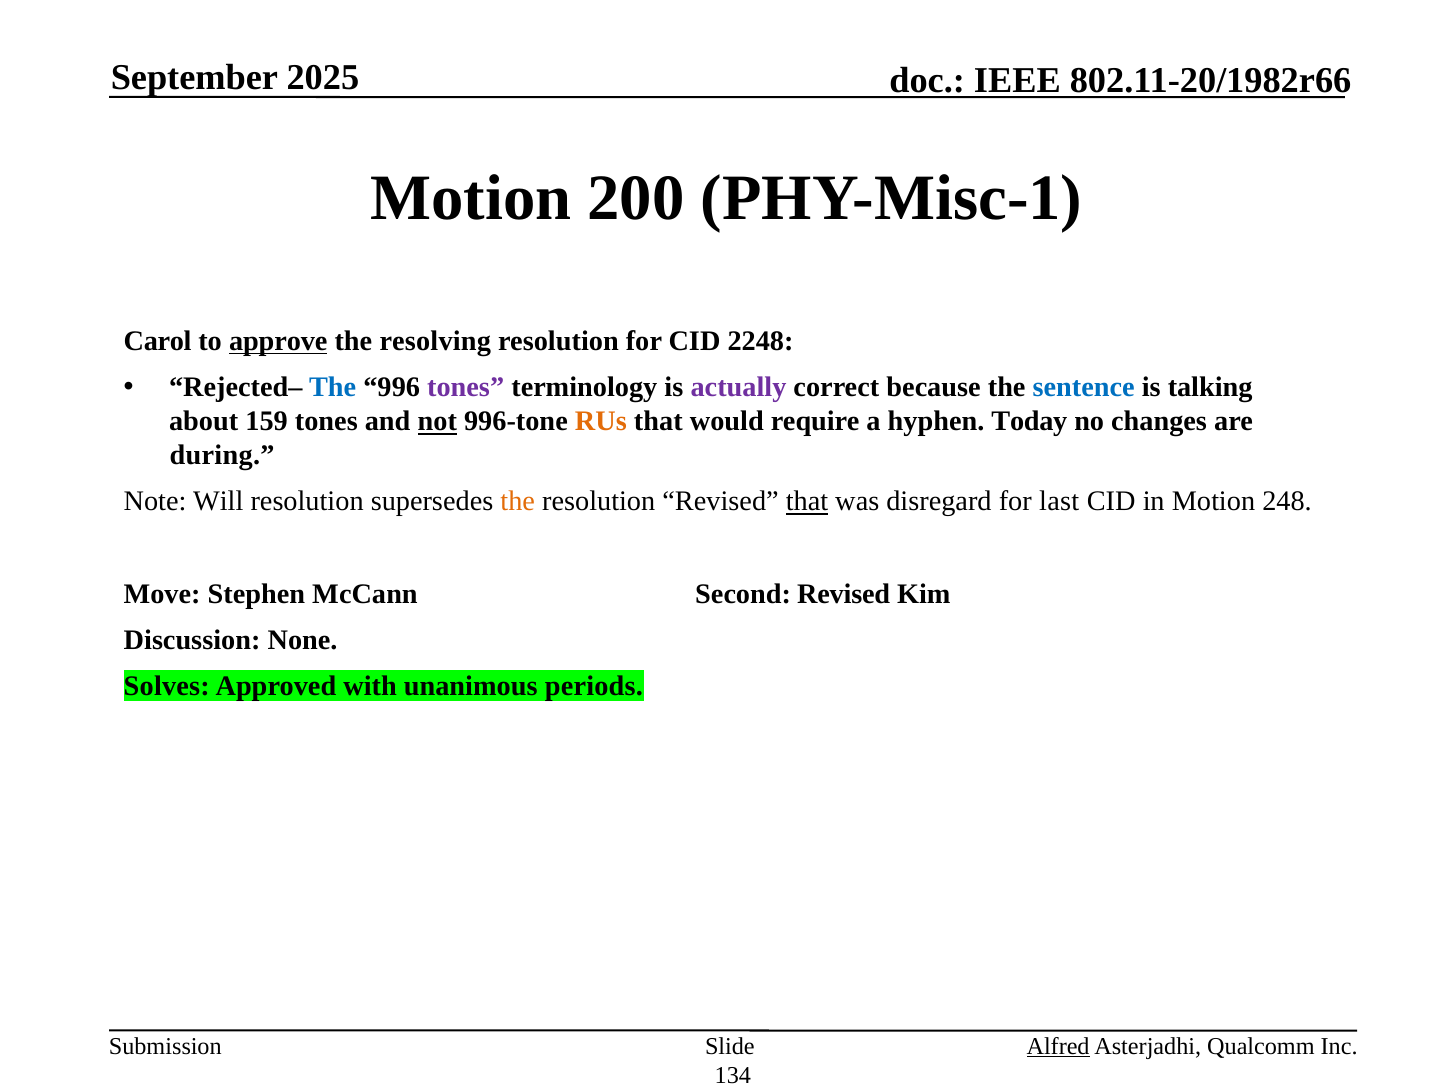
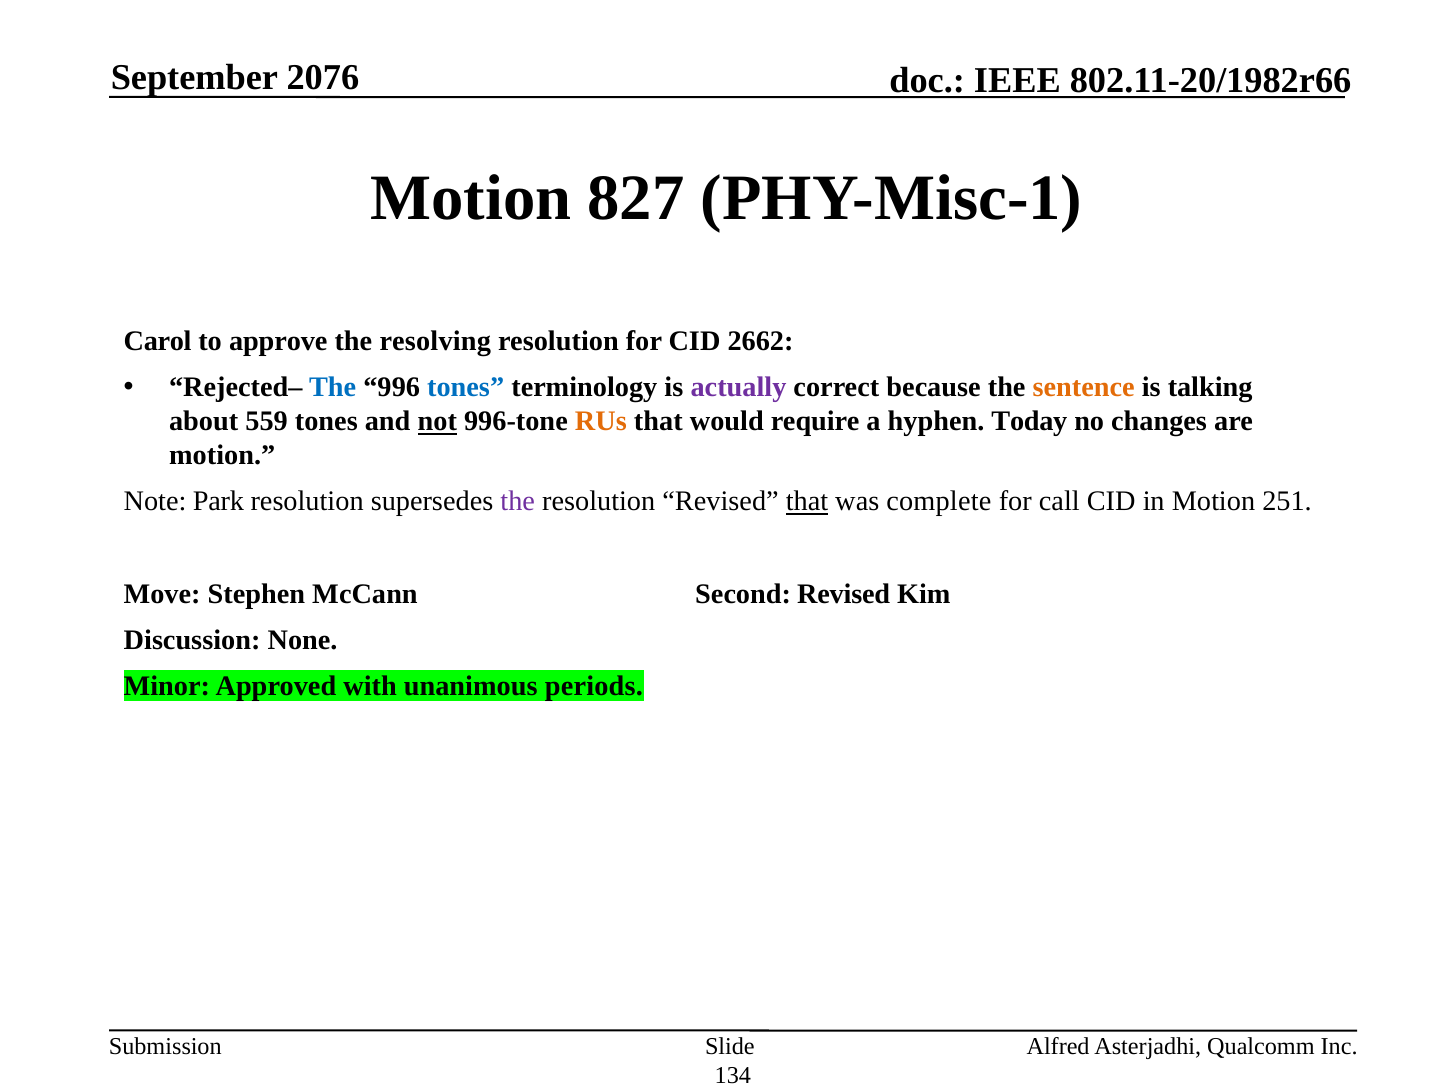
2025: 2025 -> 2076 (323, 77)
200: 200 -> 827 (636, 198)
approve underline: present -> none (278, 341)
2248: 2248 -> 2662 (761, 341)
tones colour: purple -> blue (466, 387)
sentence colour: blue -> orange (1084, 387)
159: 159 -> 559 (267, 421)
during: during -> motion (222, 455)
Will: Will -> Park (218, 501)
the colour: orange -> purple (518, 501)
disregard: disregard -> complete (939, 501)
last: last -> call (1059, 501)
248: 248 -> 251 (1287, 501)
Solves: Solves -> Minor (167, 686)
Alfred underline: present -> none (1058, 1046)
